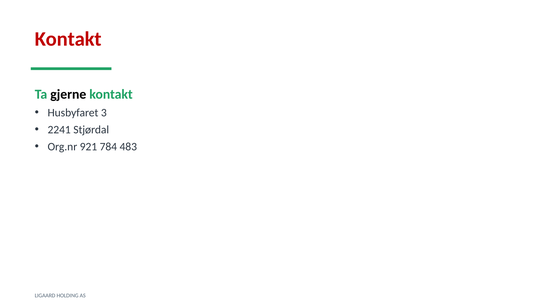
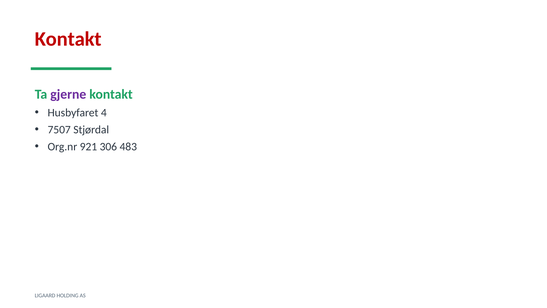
gjerne colour: black -> purple (68, 94)
3: 3 -> 4 (104, 112)
2241: 2241 -> 7507 (59, 130)
784: 784 -> 306 (108, 147)
